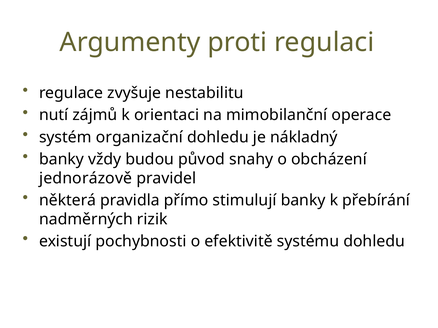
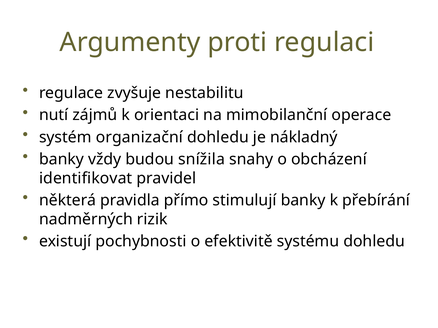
původ: původ -> snížila (202, 159)
jednorázově: jednorázově -> identifikovat (86, 178)
